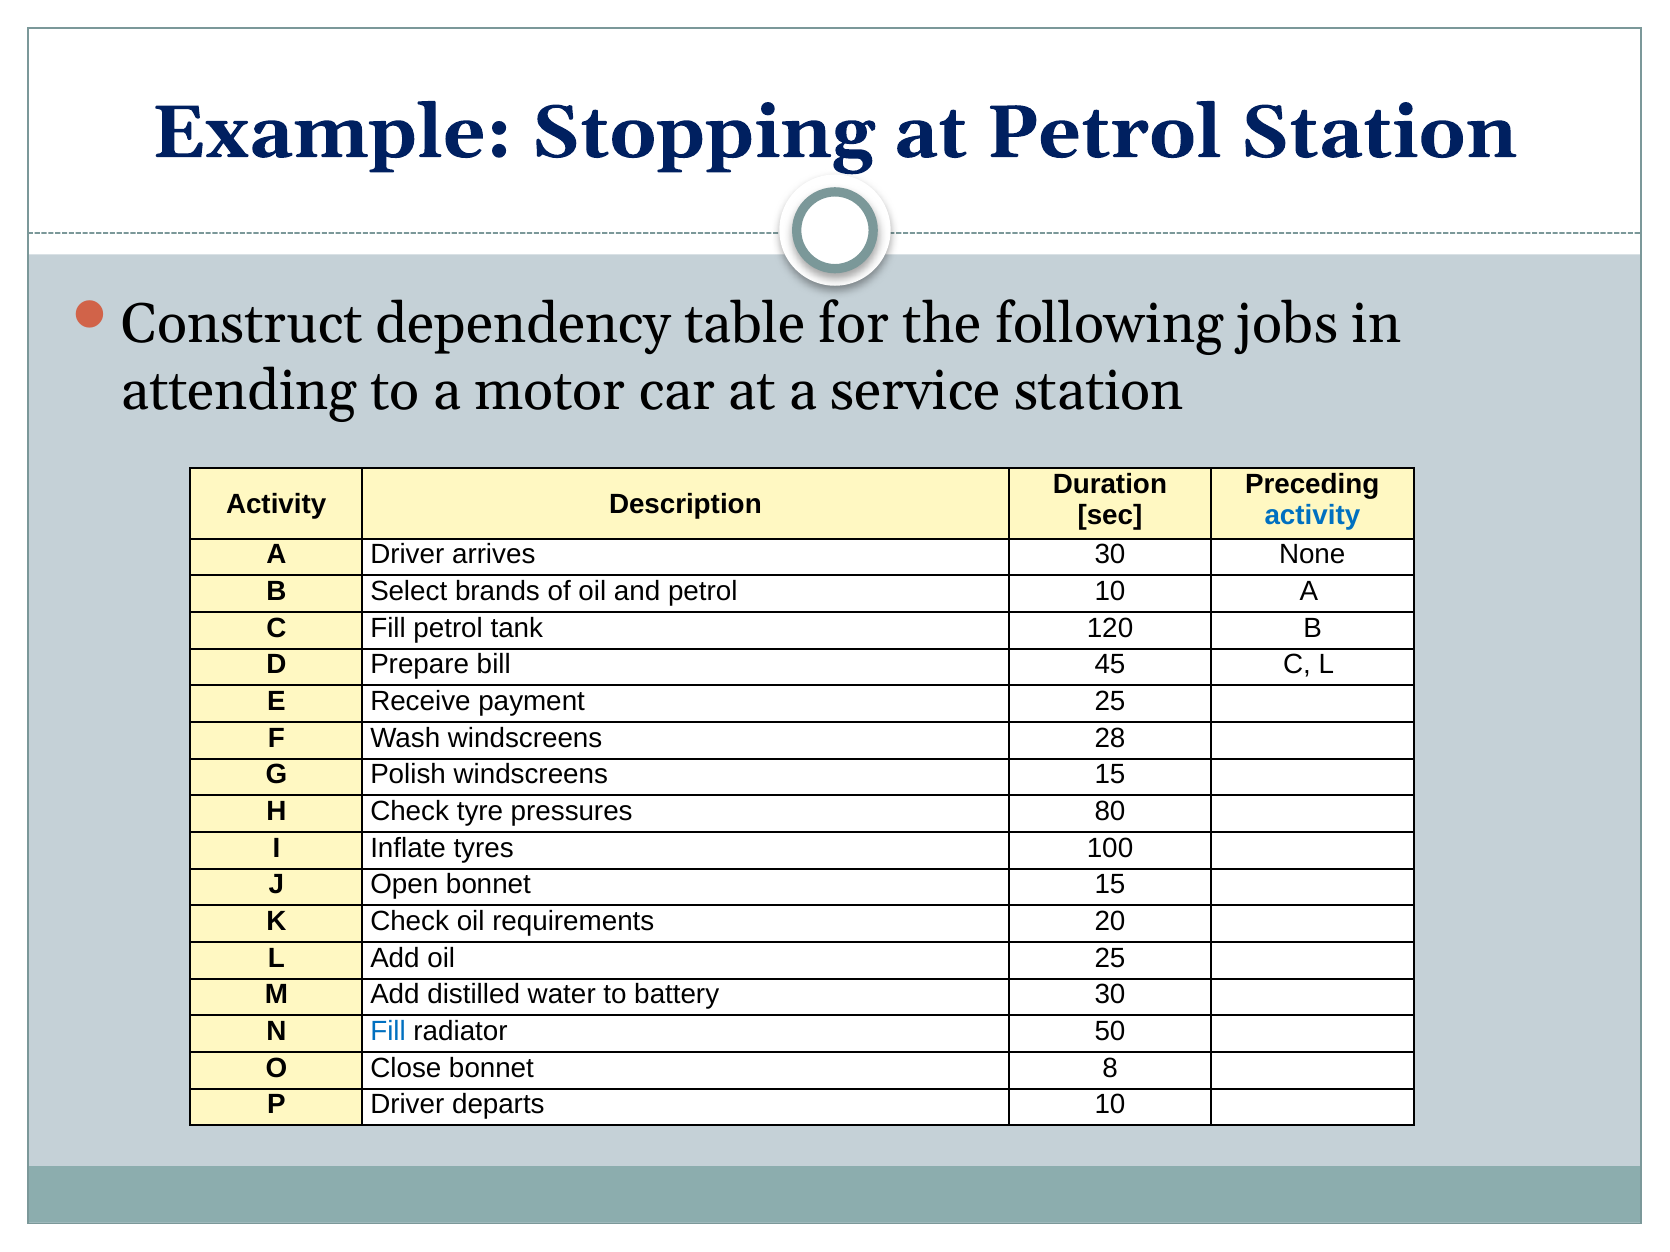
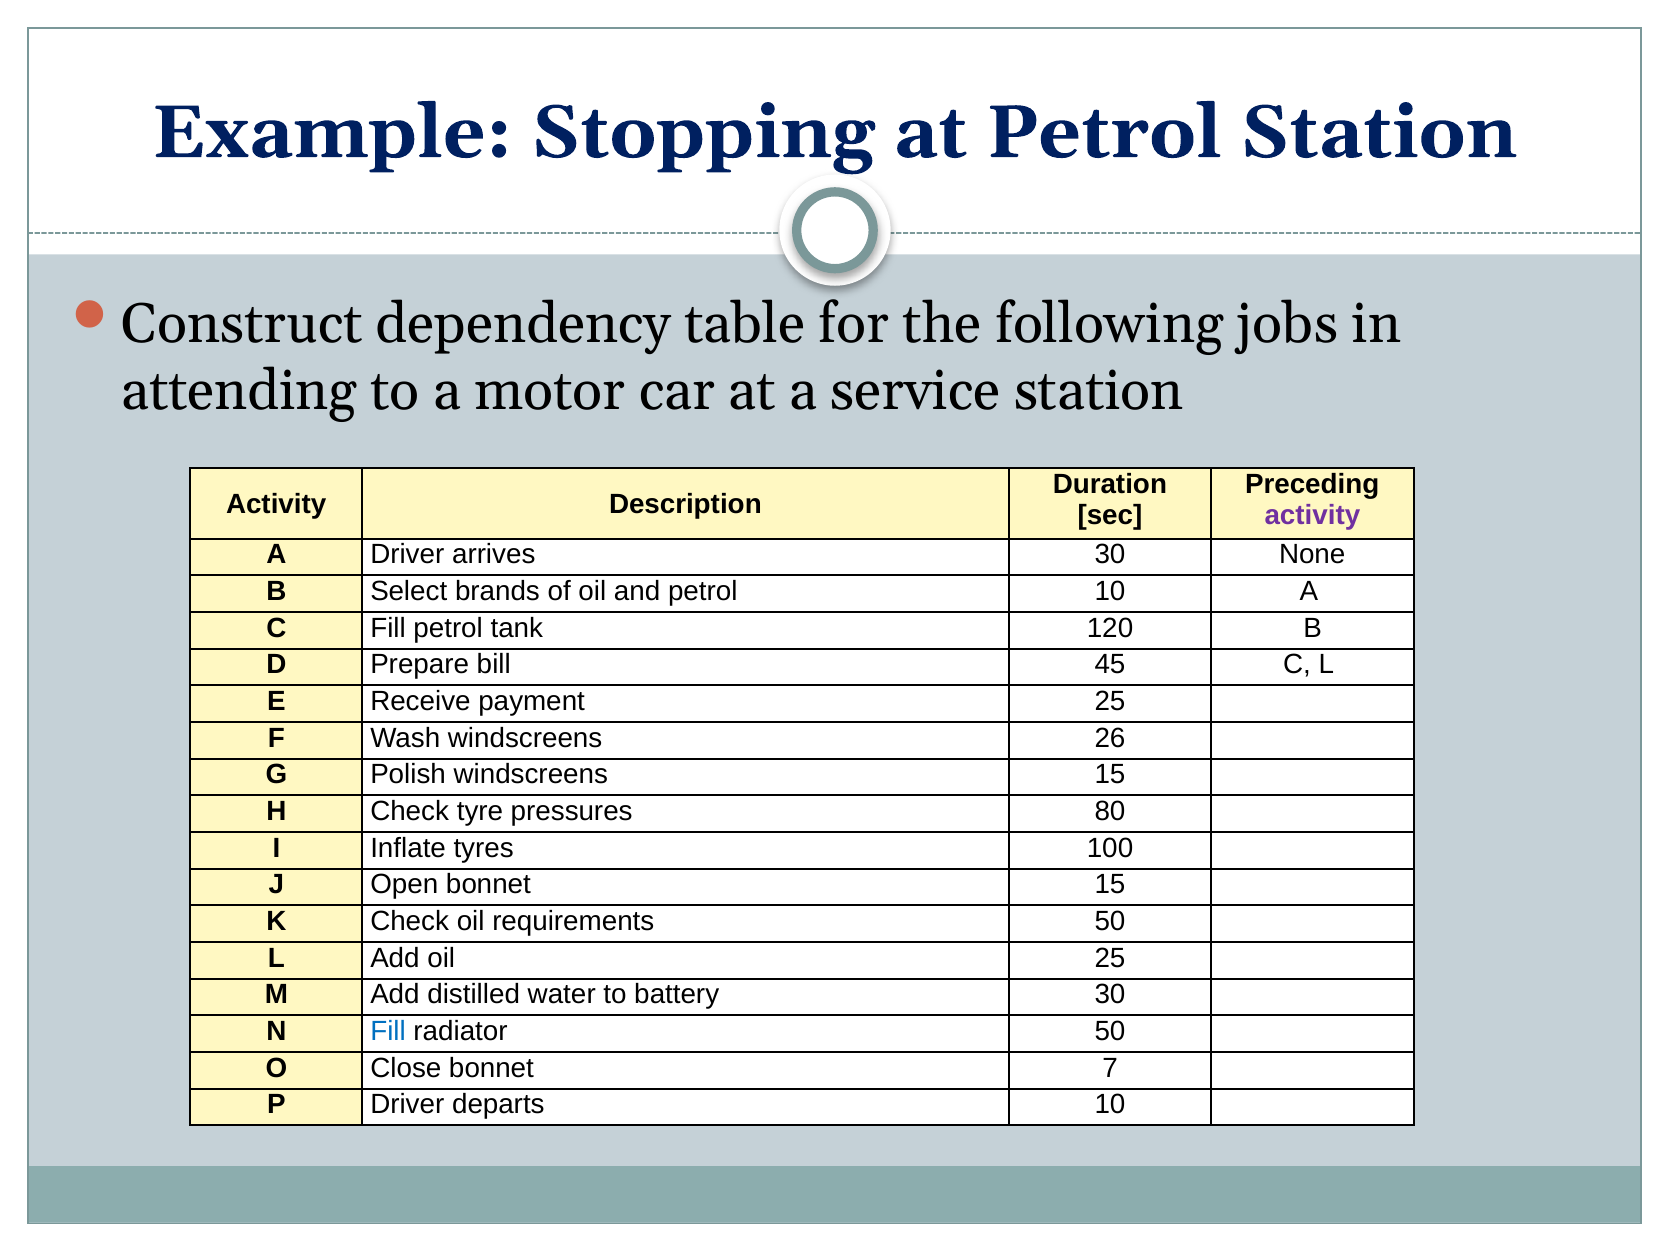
activity colour: blue -> purple (1312, 516)
28: 28 -> 26 (1110, 738)
requirements 20: 20 -> 50 (1110, 922)
8: 8 -> 7 (1110, 1069)
